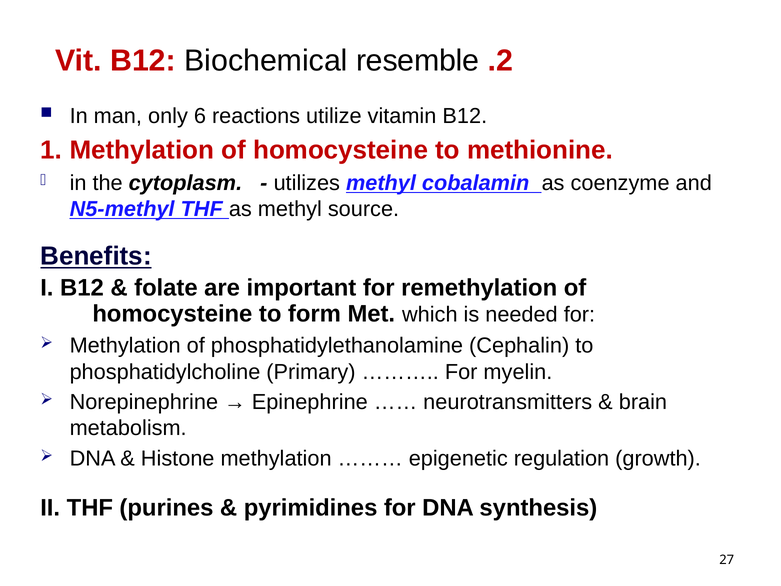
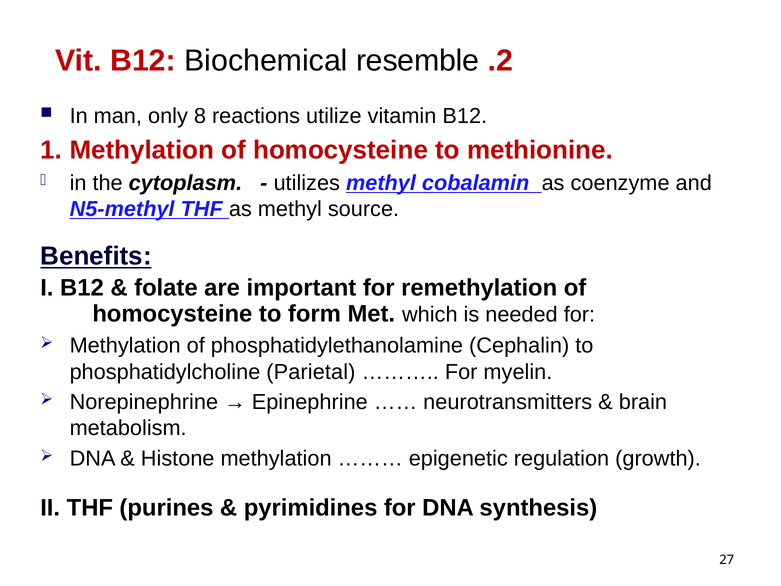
6: 6 -> 8 (200, 116)
Primary: Primary -> Parietal (311, 372)
